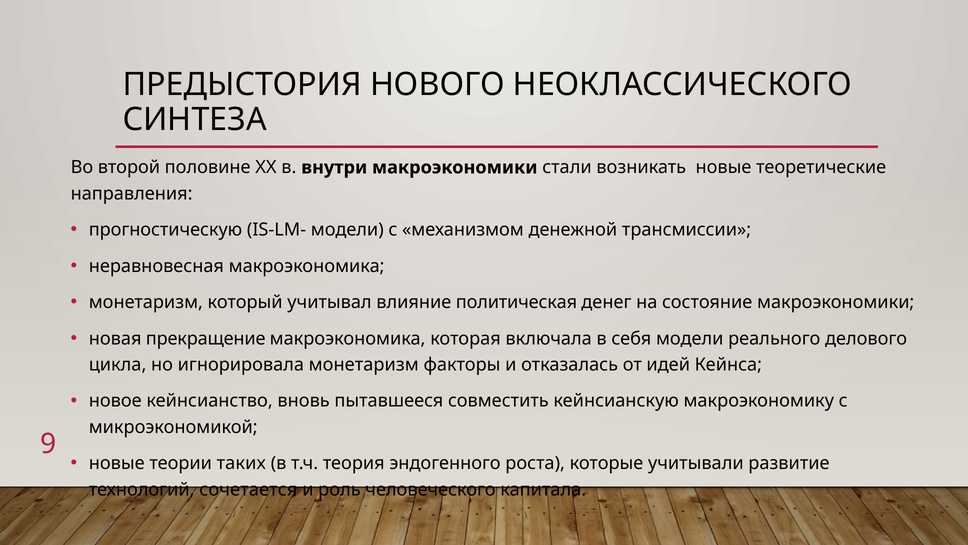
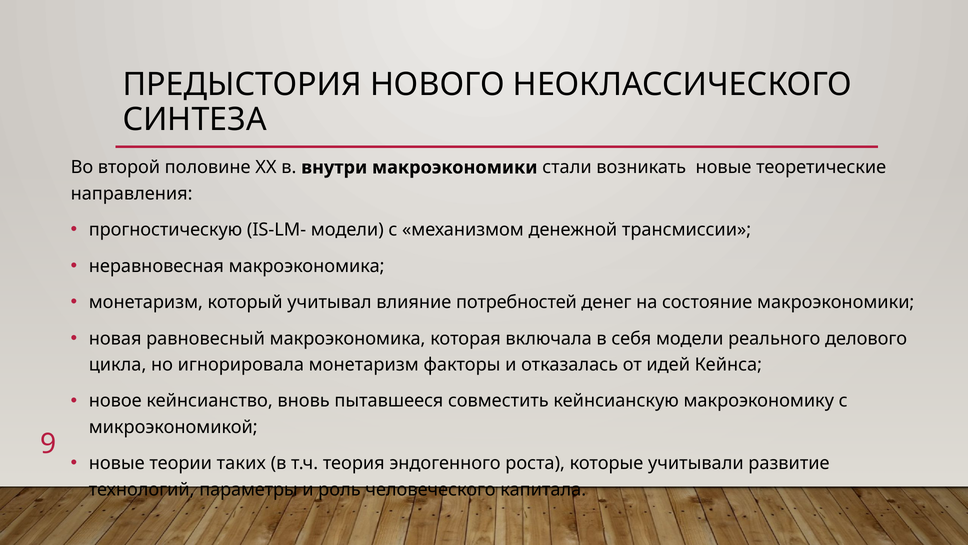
политическая: политическая -> потребностей (516, 302)
прекращение: прекращение -> равновесный (206, 338)
сочетается: сочетается -> параметры (249, 489)
